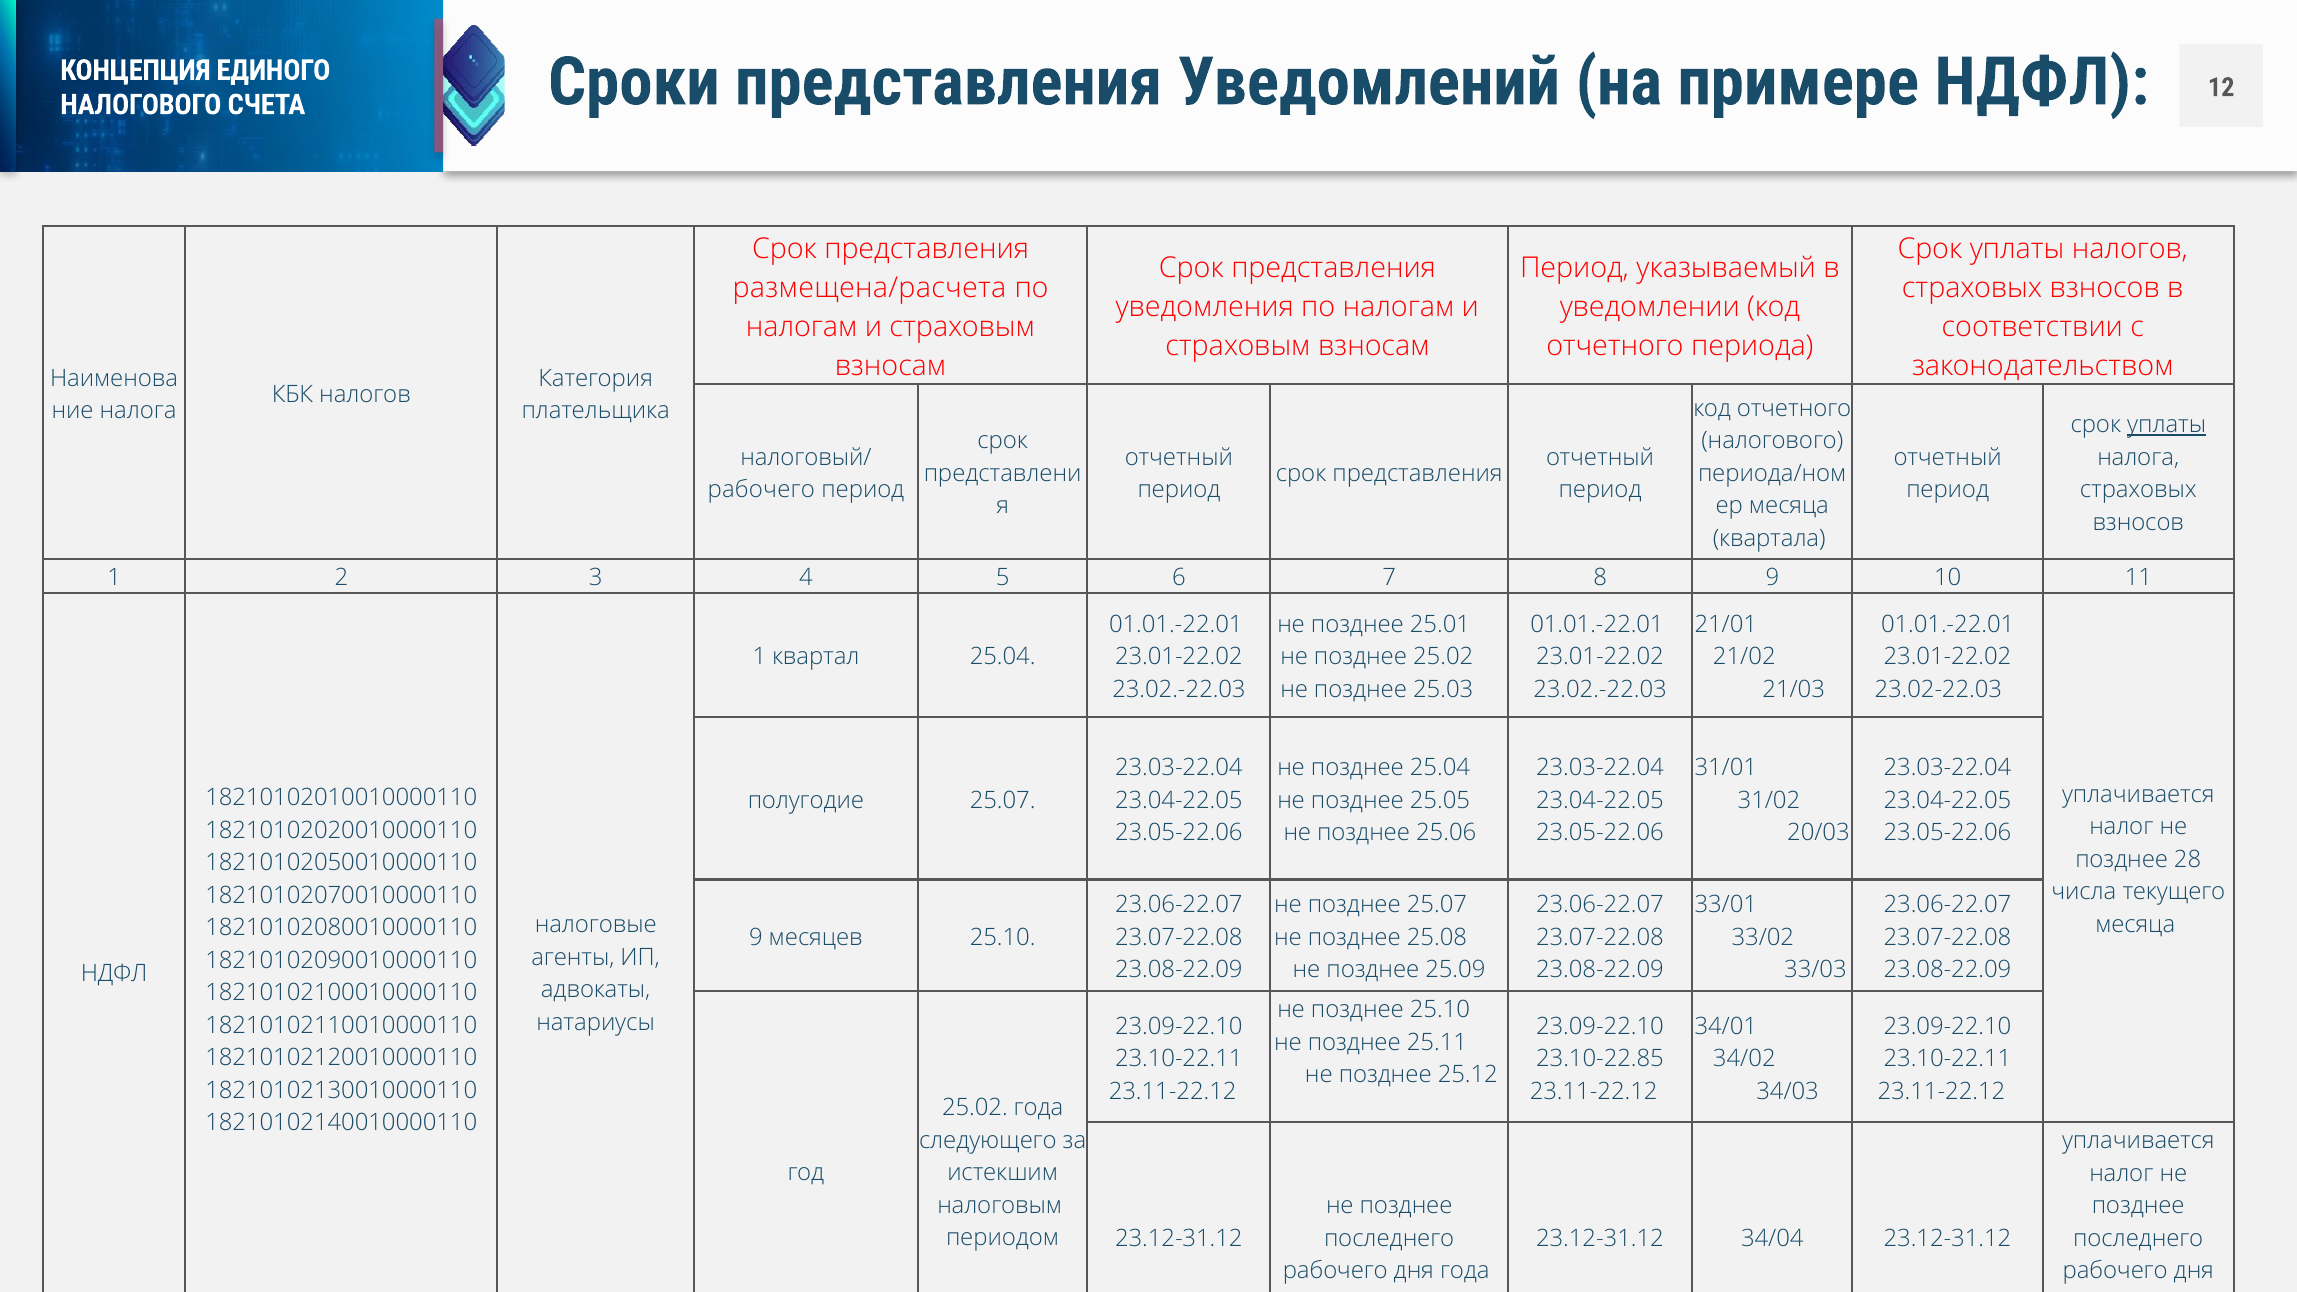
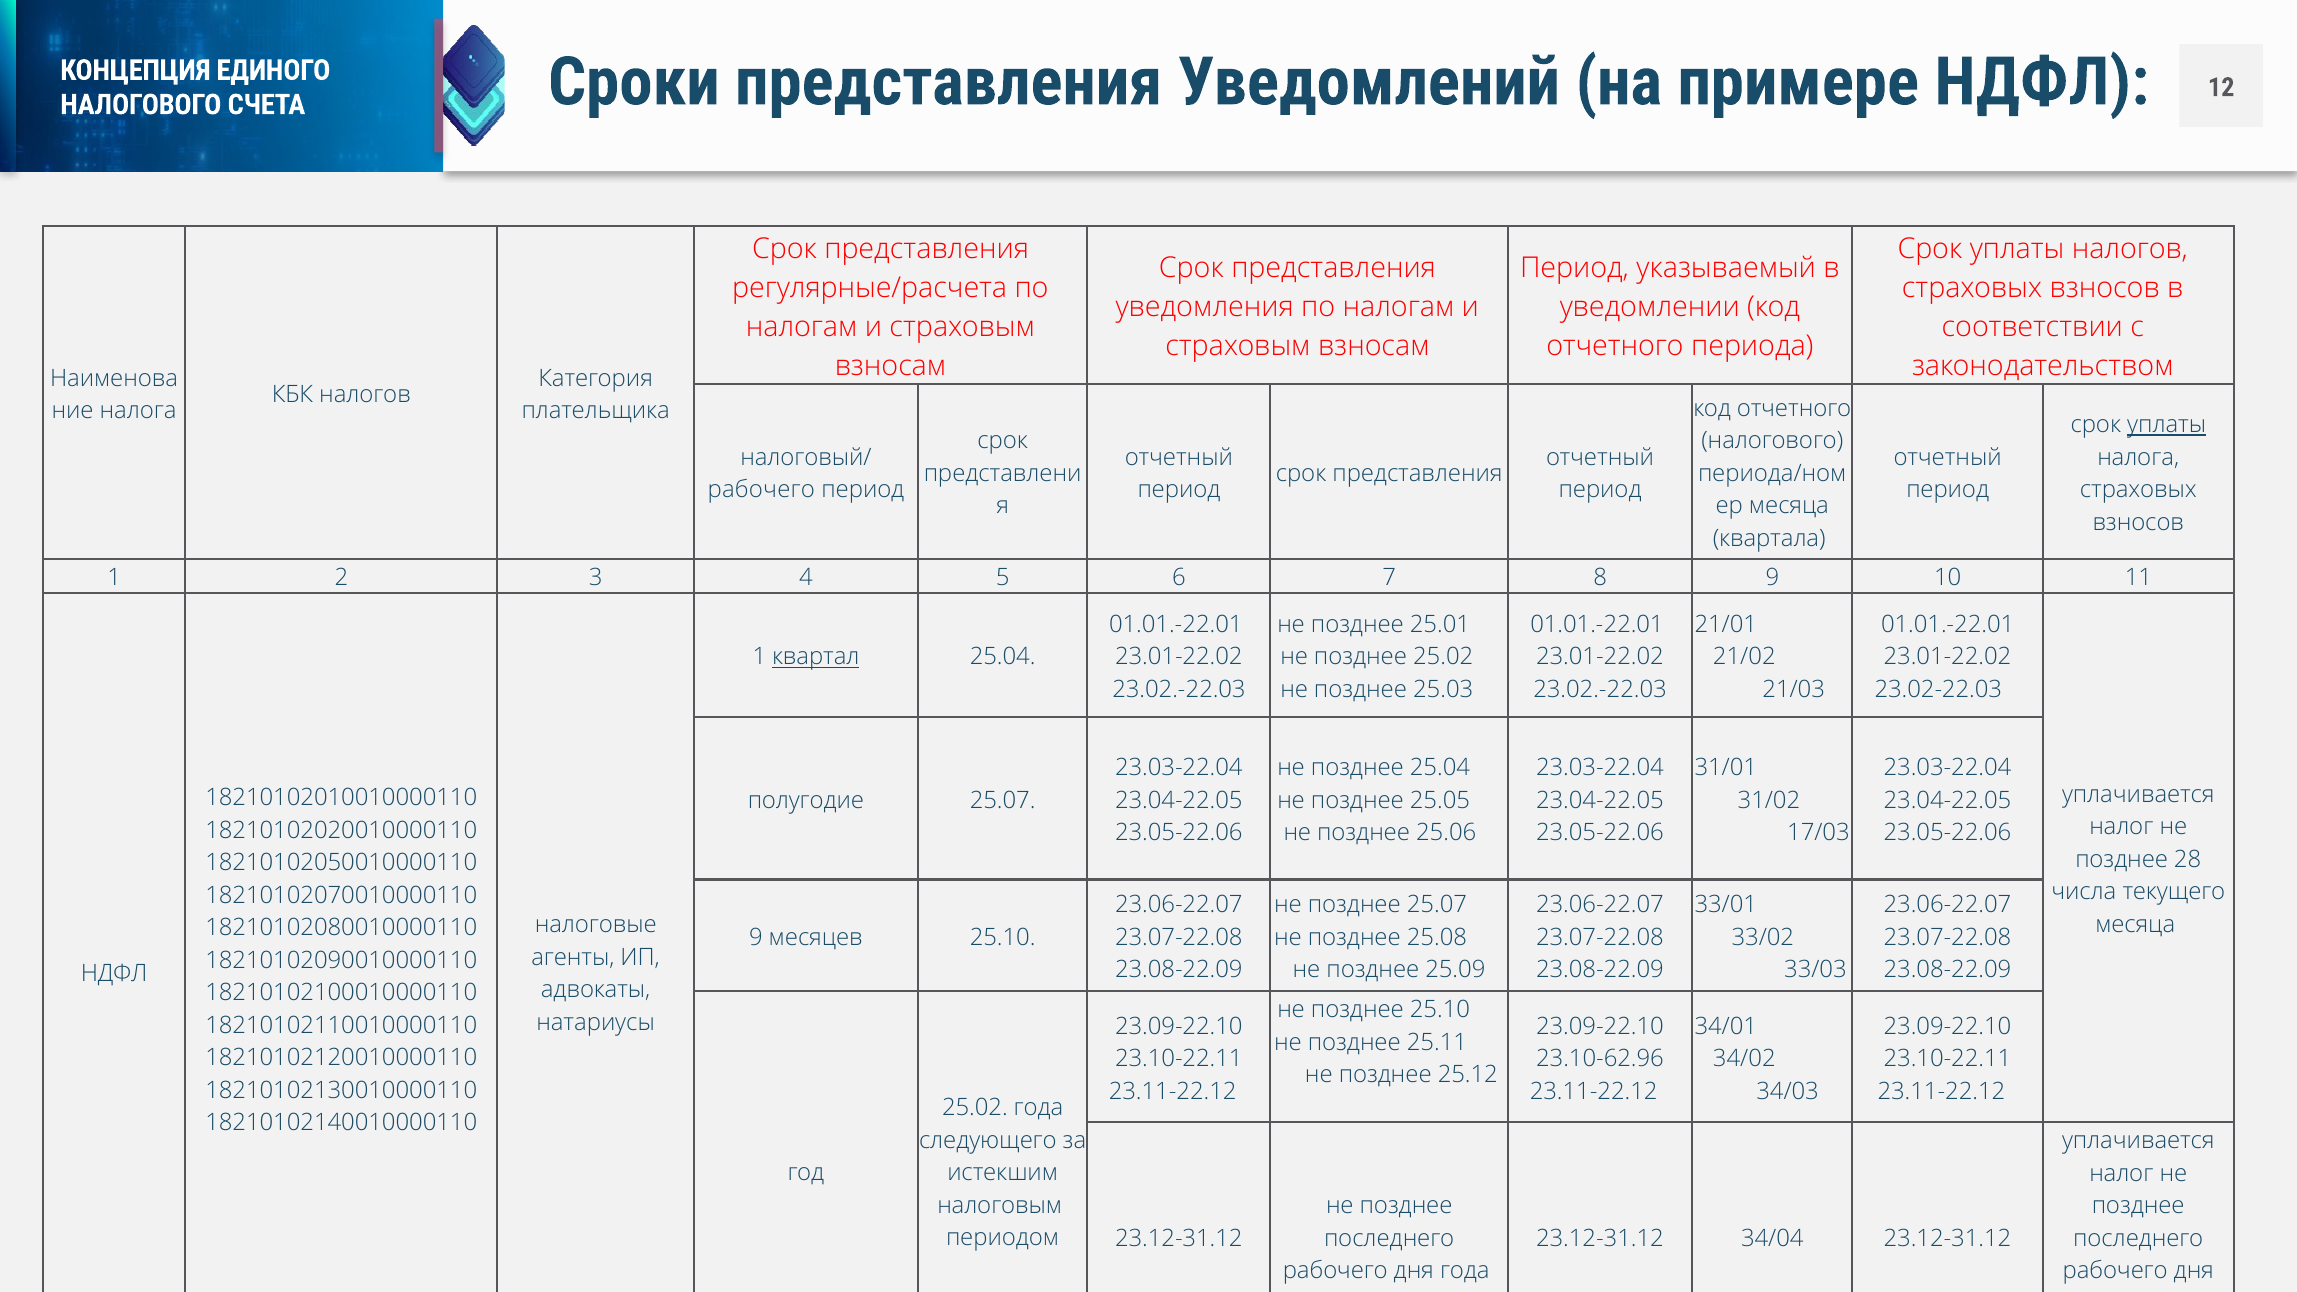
размещена/расчета: размещена/расчета -> регулярные/расчета (870, 288)
квартал underline: none -> present (816, 657)
20/03: 20/03 -> 17/03 (1818, 833)
23.10-22.85: 23.10-22.85 -> 23.10-62.96 (1600, 1059)
